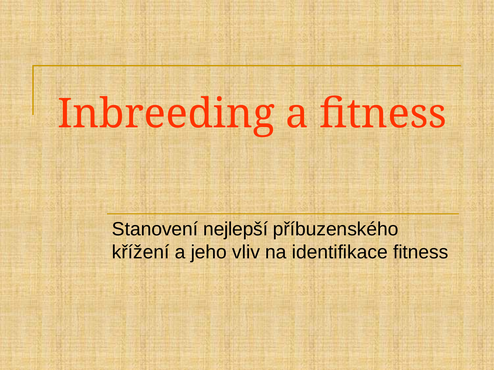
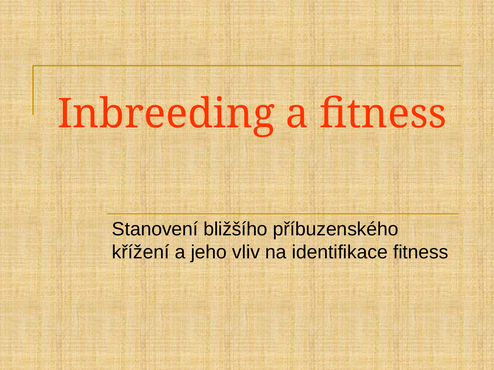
nejlepší: nejlepší -> bližšího (236, 229)
